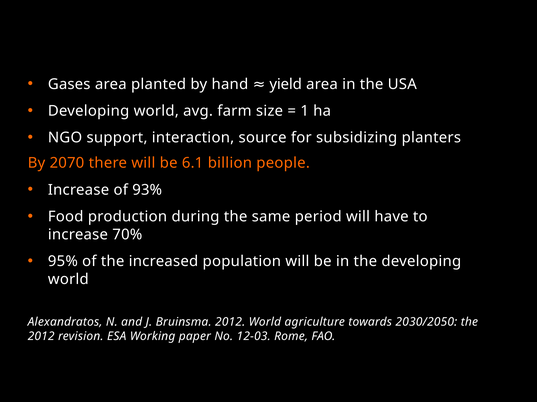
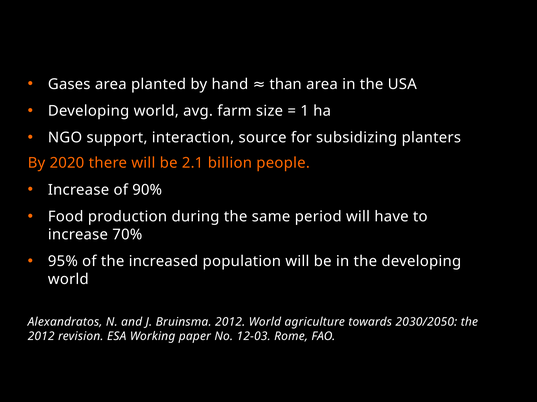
yield: yield -> than (286, 84)
2070: 2070 -> 2020 (67, 163)
6.1: 6.1 -> 2.1 (193, 163)
93%: 93% -> 90% (147, 190)
